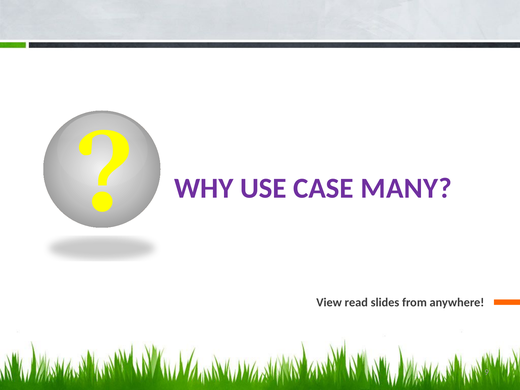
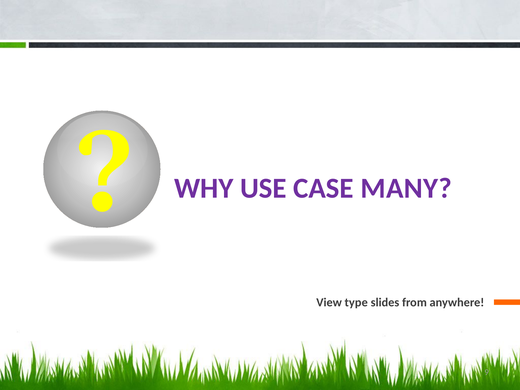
read: read -> type (356, 303)
